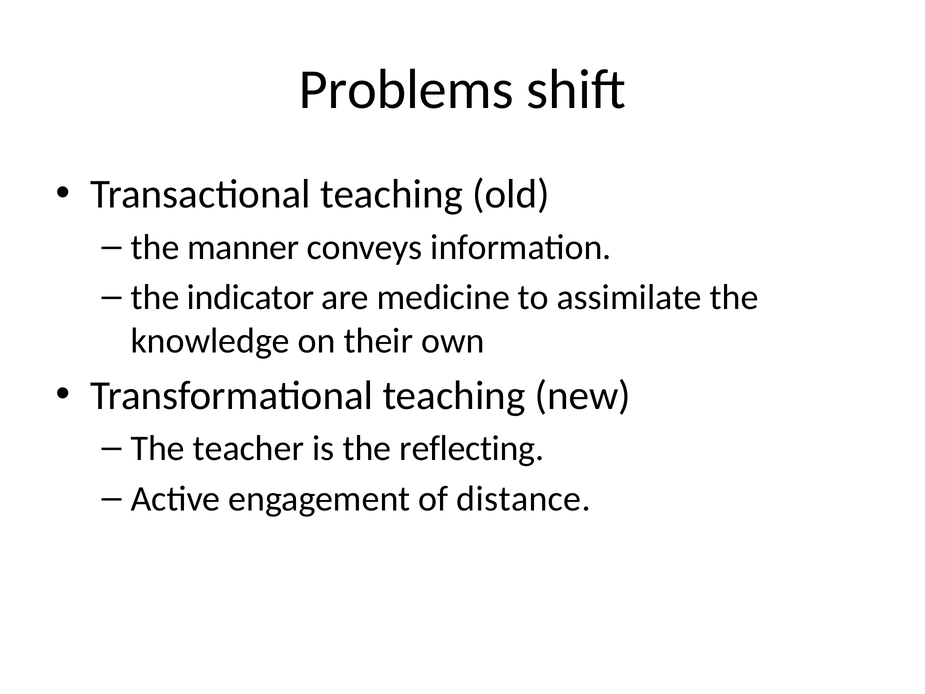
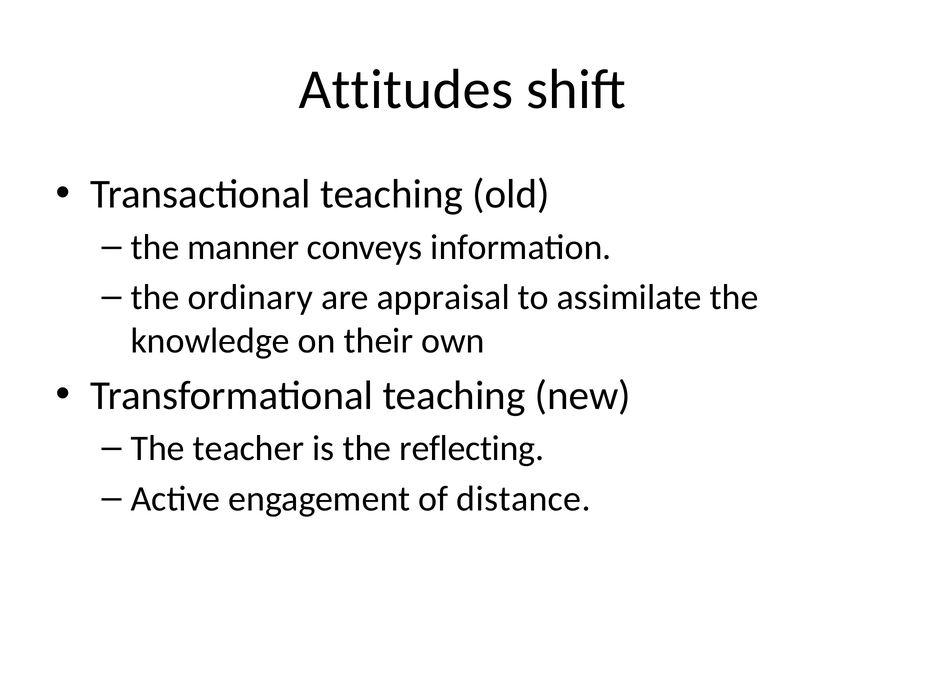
Problems: Problems -> Attitudes (406, 90)
indicator: indicator -> ordinary (250, 297)
medicine: medicine -> appraisal (443, 297)
